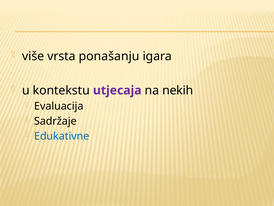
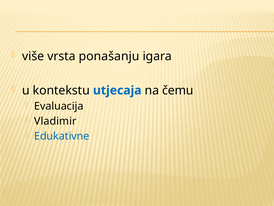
utjecaja colour: purple -> blue (117, 90)
nekih: nekih -> čemu (178, 90)
Sadržaje: Sadržaje -> Vladimir (55, 121)
